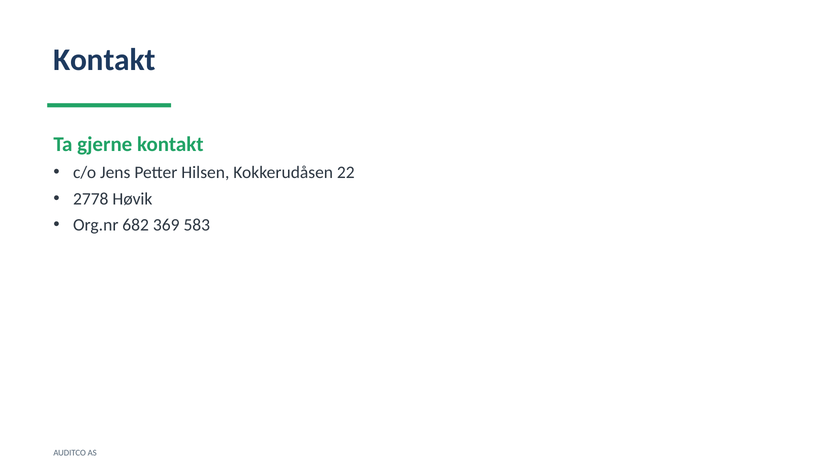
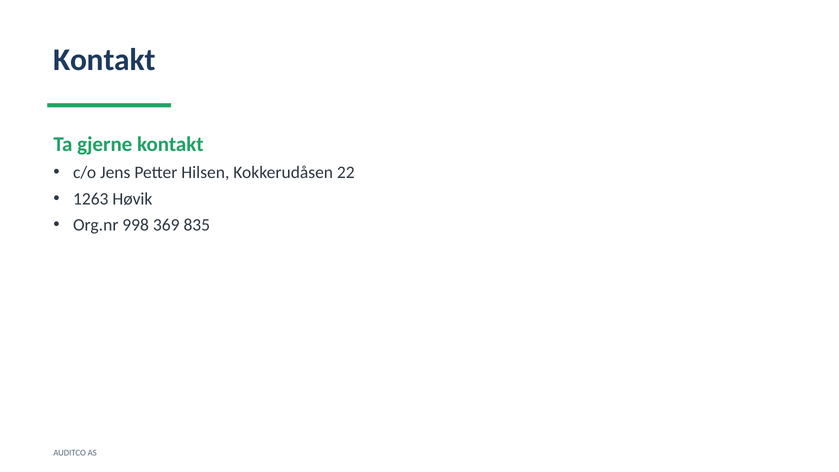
2778: 2778 -> 1263 (91, 199)
682: 682 -> 998 (136, 225)
583: 583 -> 835 (197, 225)
